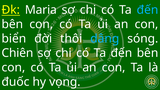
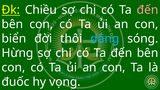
Maria: Maria -> Chiều (41, 10)
đến colour: light blue -> pink (148, 10)
Chiên: Chiên -> Hừng (17, 53)
